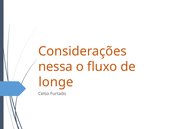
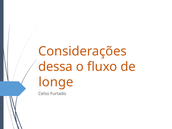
nessa: nessa -> dessa (55, 67)
